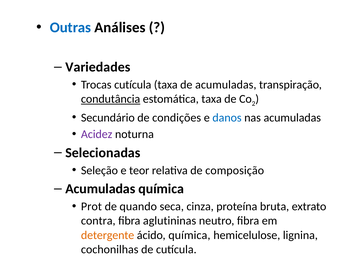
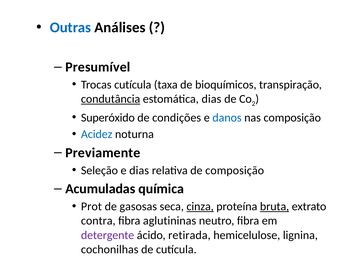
Variedades: Variedades -> Presumível (98, 67)
de acumuladas: acumuladas -> bioquímicos (226, 85)
estomática taxa: taxa -> dias (211, 99)
Secundário: Secundário -> Superóxido (108, 118)
nas acumuladas: acumuladas -> composição (292, 118)
Acidez colour: purple -> blue (97, 134)
Selecionadas: Selecionadas -> Previamente (103, 153)
e teor: teor -> dias (139, 170)
quando: quando -> gasosas (138, 206)
cinza underline: none -> present (200, 206)
bruta underline: none -> present (275, 206)
detergente colour: orange -> purple (108, 235)
ácido química: química -> retirada (189, 235)
